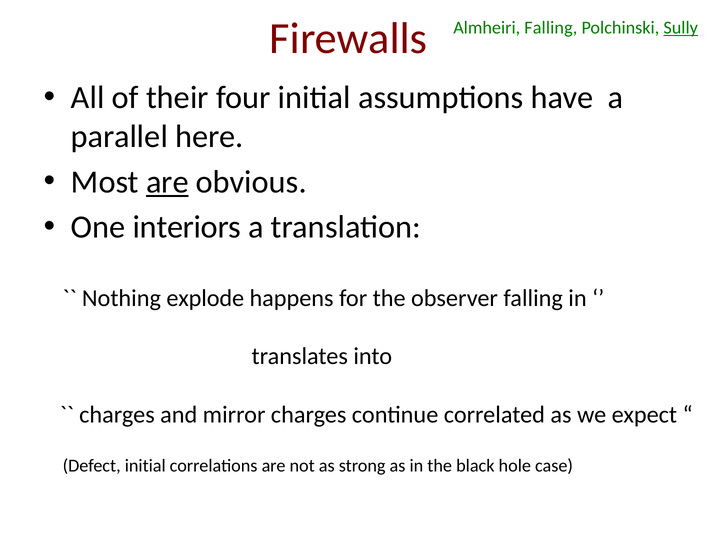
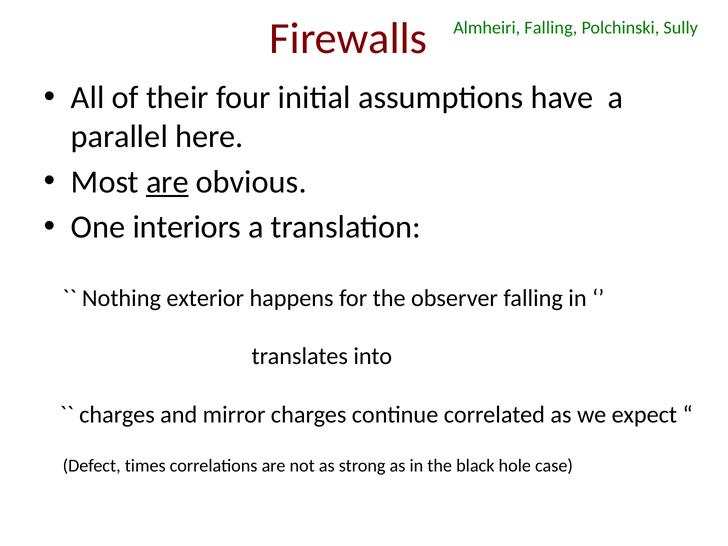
Sully underline: present -> none (681, 27)
explode: explode -> exterior (205, 298)
Defect initial: initial -> times (145, 466)
